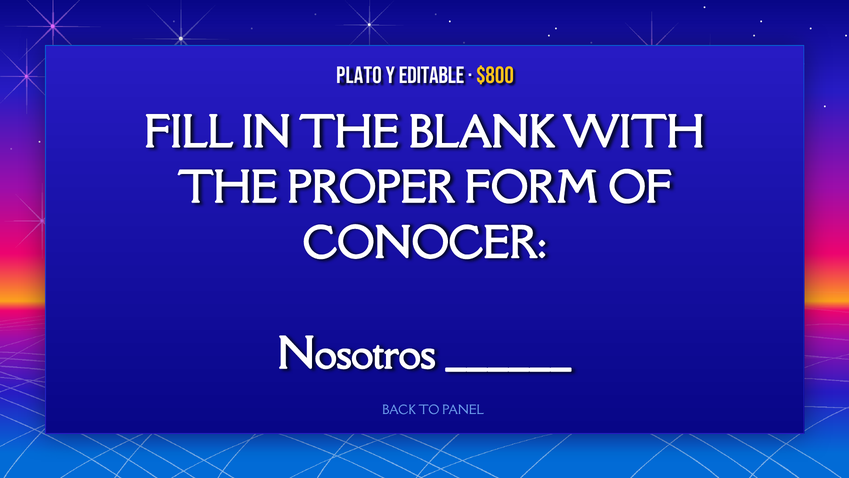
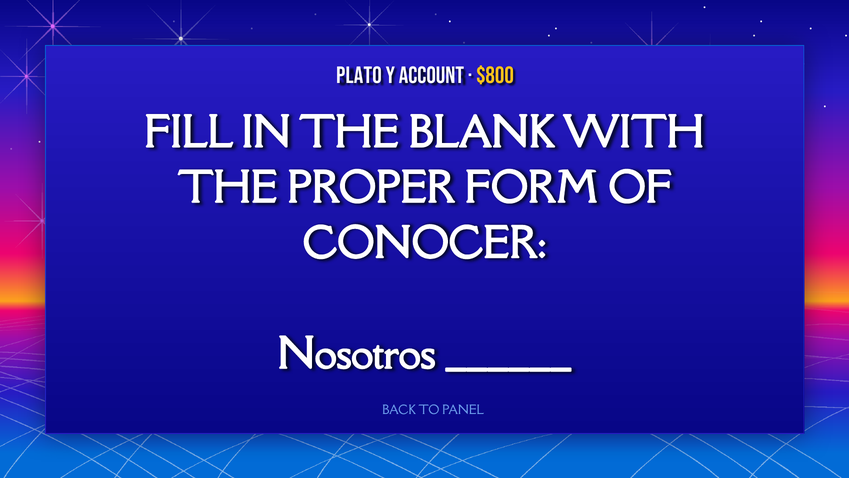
Editable: Editable -> Account (431, 75)
